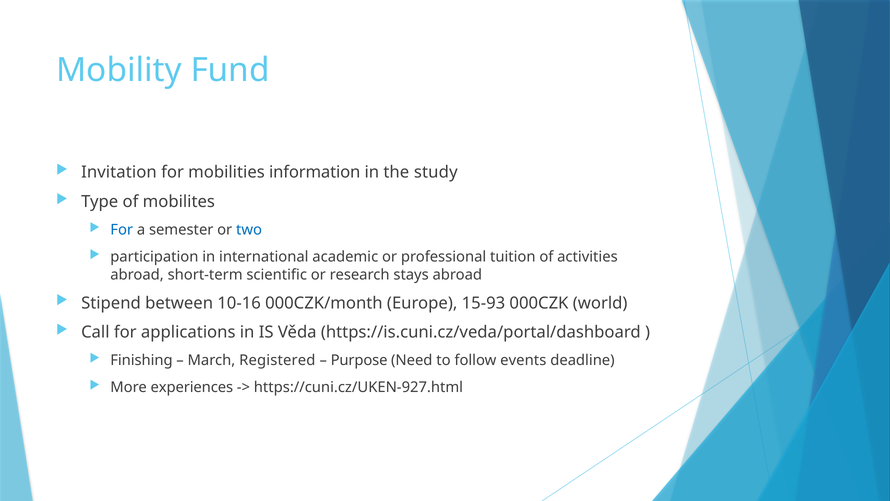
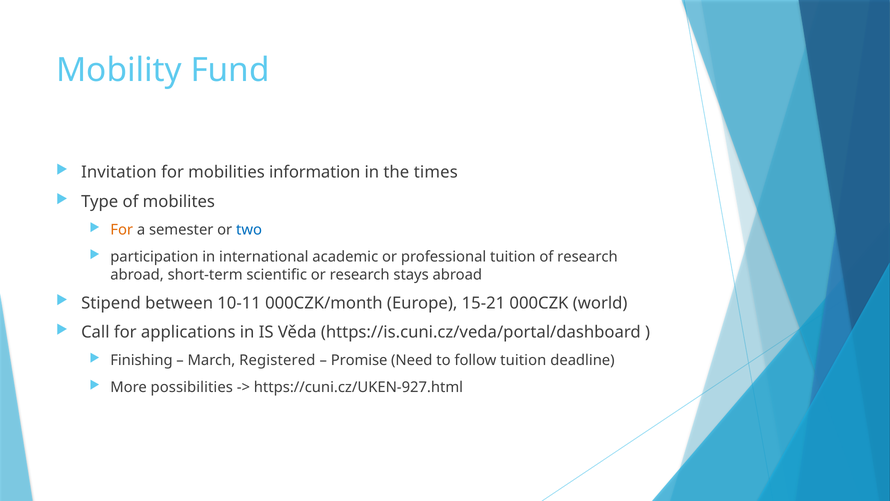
study: study -> times (436, 172)
For colour: blue -> orange (122, 230)
of activities: activities -> research (587, 257)
10-16: 10-16 -> 10-11 (239, 303)
15-93: 15-93 -> 15-21 (483, 303)
Purpose: Purpose -> Promise (359, 360)
follow events: events -> tuition (523, 360)
experiences: experiences -> possibilities (192, 387)
